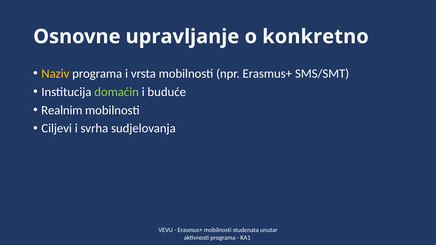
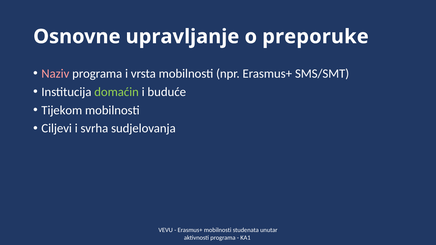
konkretno: konkretno -> preporuke (315, 37)
Naziv colour: yellow -> pink (55, 74)
Realnim: Realnim -> Tijekom (62, 110)
